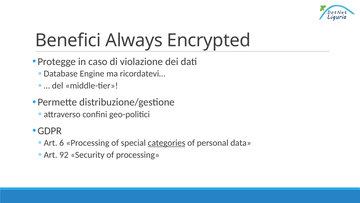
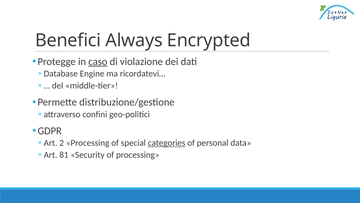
caso underline: none -> present (98, 61)
6: 6 -> 2 (62, 143)
92: 92 -> 81 (64, 155)
